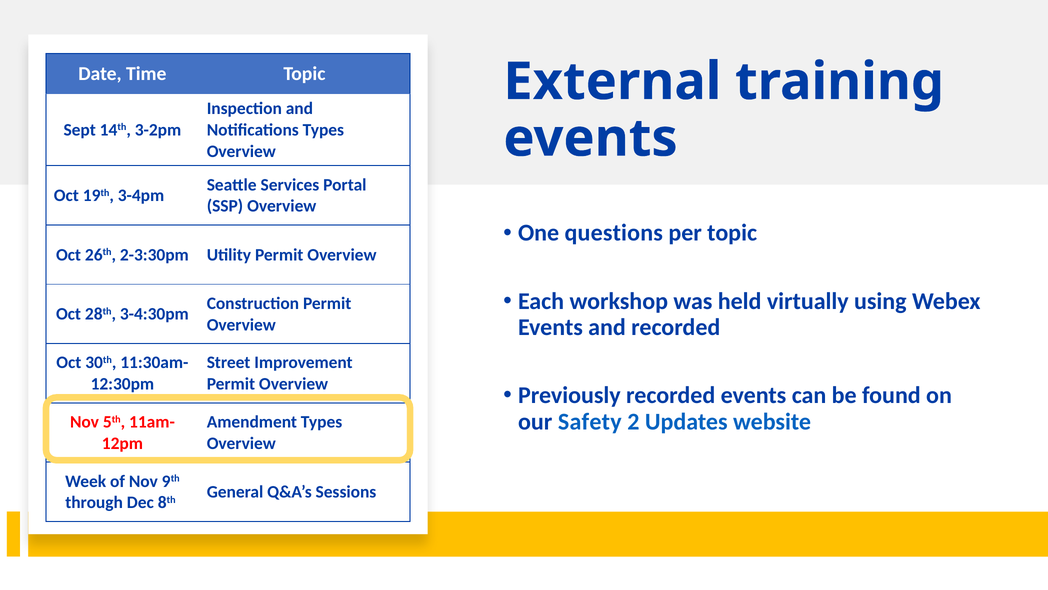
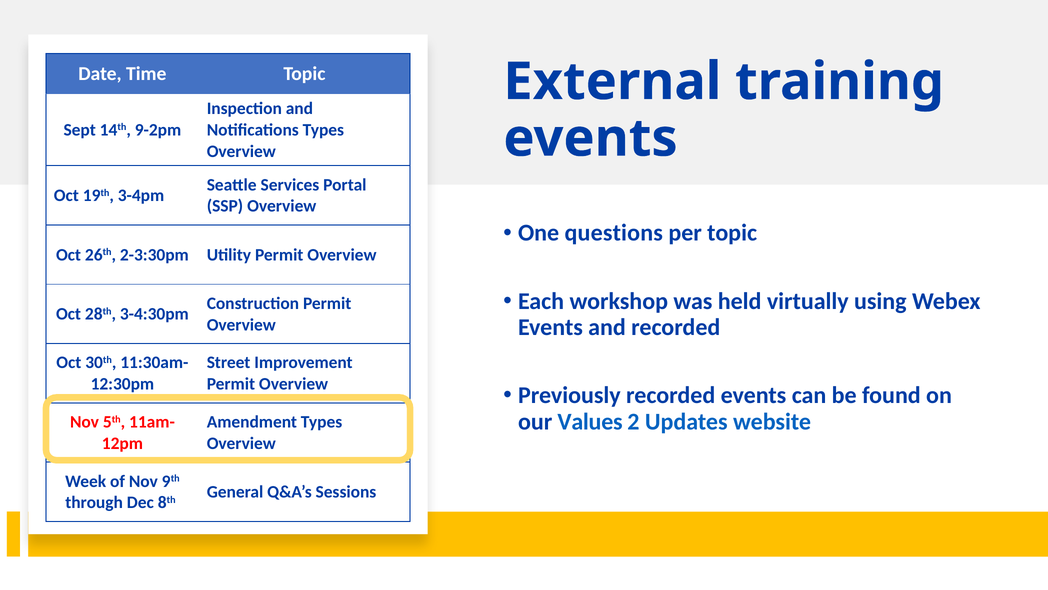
3-2pm: 3-2pm -> 9-2pm (158, 130)
Safety: Safety -> Values (590, 421)
